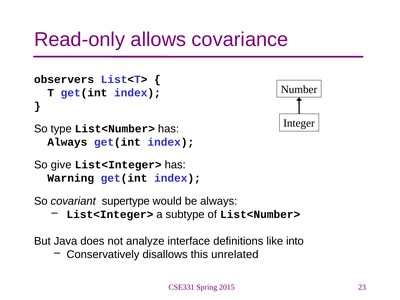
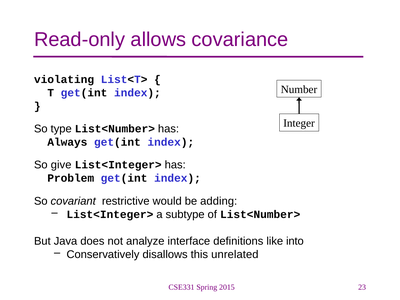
observers: observers -> violating (64, 79)
Warning: Warning -> Problem (71, 178)
supertype: supertype -> restrictive (126, 201)
be always: always -> adding (219, 201)
